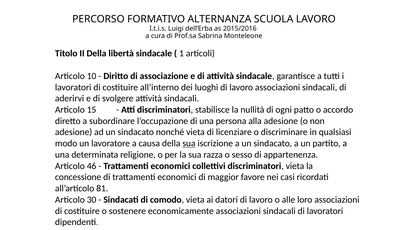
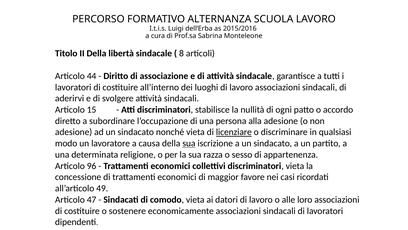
1: 1 -> 8 (182, 53)
10: 10 -> 44 (92, 76)
licenziare underline: none -> present (234, 132)
46: 46 -> 96 (92, 166)
81: 81 -> 49 (102, 188)
30: 30 -> 47 (92, 199)
